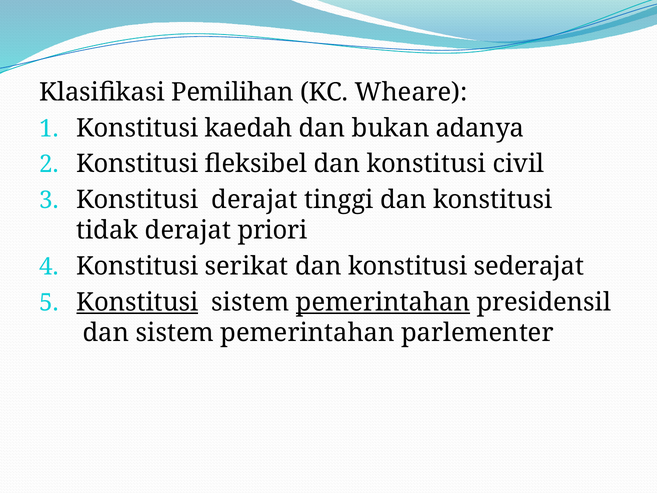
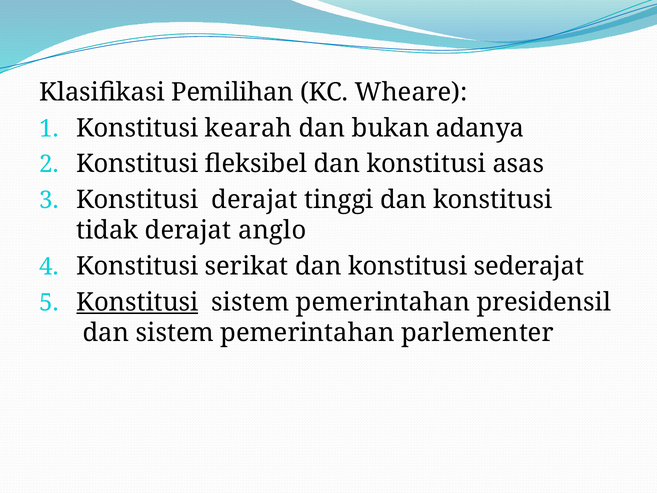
kaedah: kaedah -> kearah (248, 128)
civil: civil -> asas (518, 164)
priori: priori -> anglo (272, 230)
pemerintahan underline: present -> none (383, 302)
